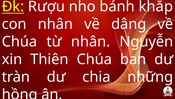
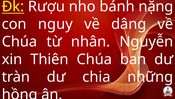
khắp: khắp -> nặng (156, 6)
con nhân: nhân -> nguy (55, 24)
